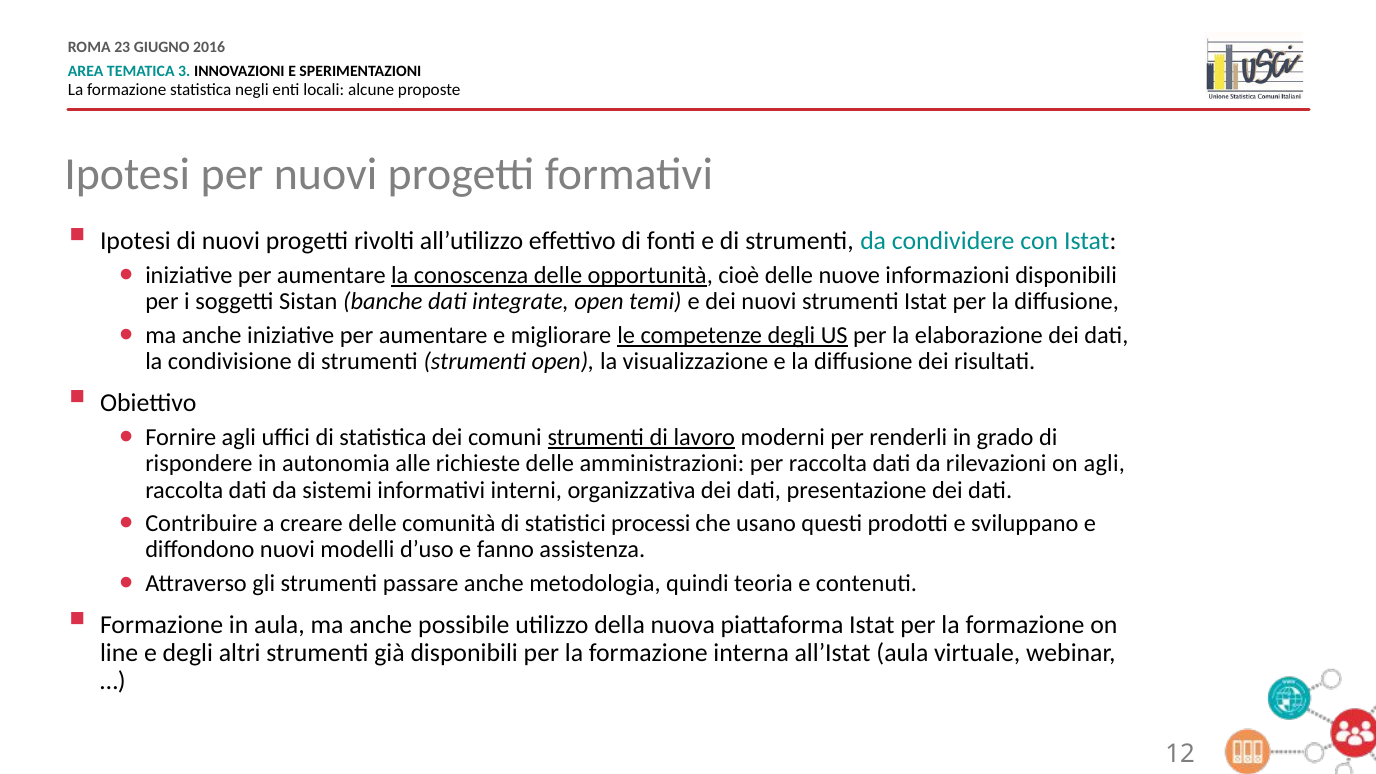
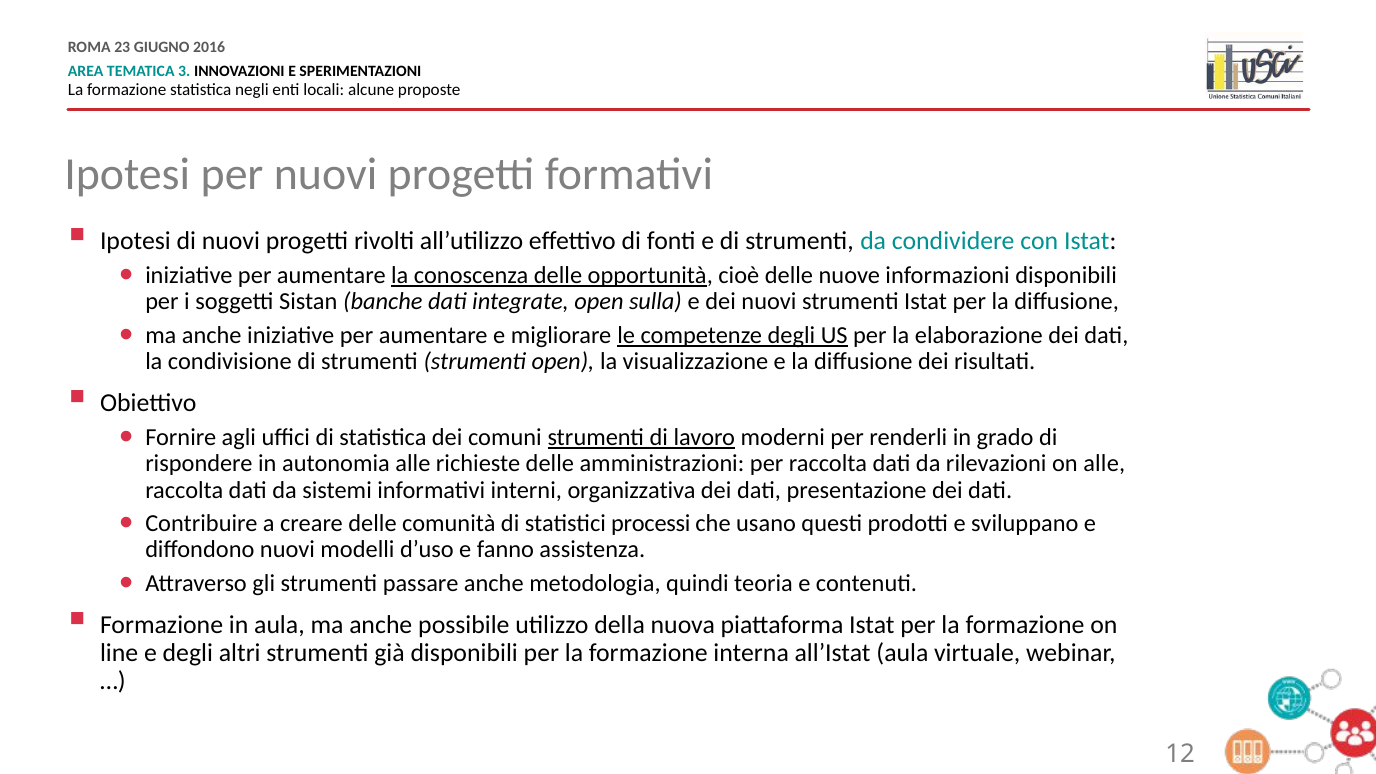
temi: temi -> sulla (655, 302)
on agli: agli -> alle (1104, 464)
